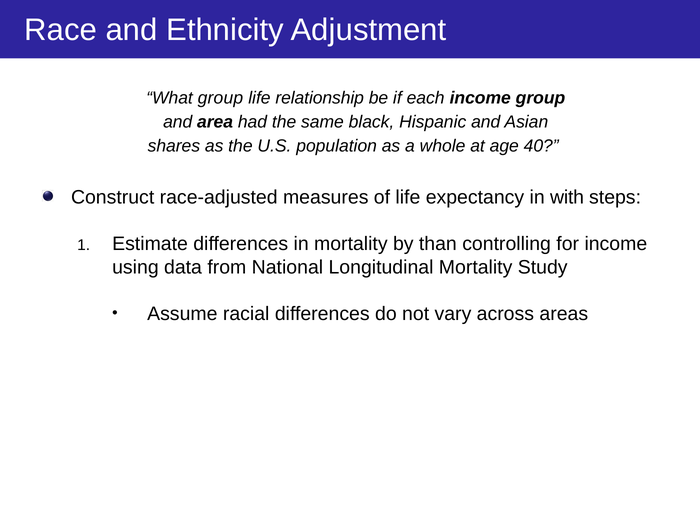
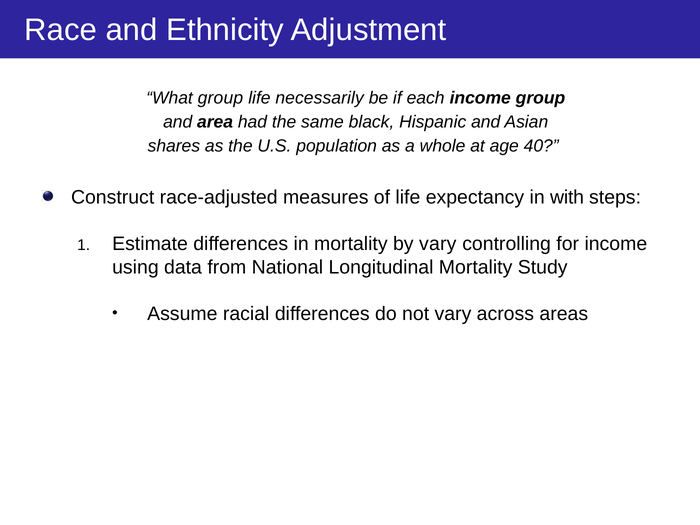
relationship: relationship -> necessarily (320, 98)
by than: than -> vary (438, 244)
